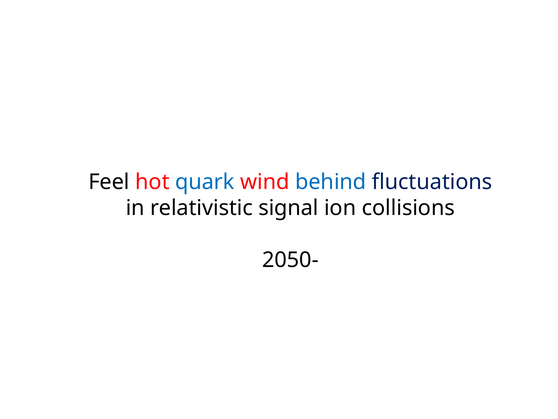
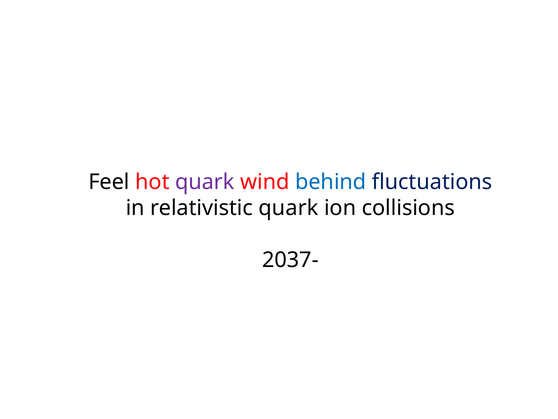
quark colour: blue -> purple (205, 182)
relativistic signal: signal -> quark (288, 208)
2050-: 2050- -> 2037- (290, 260)
